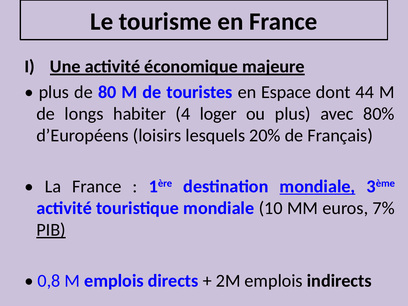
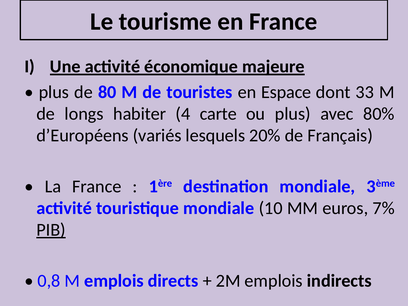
44: 44 -> 33 (365, 92)
loger: loger -> carte (218, 114)
loisirs: loisirs -> variés (157, 136)
mondiale underline: present -> none (317, 186)
